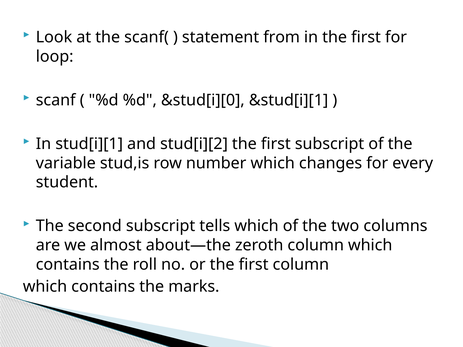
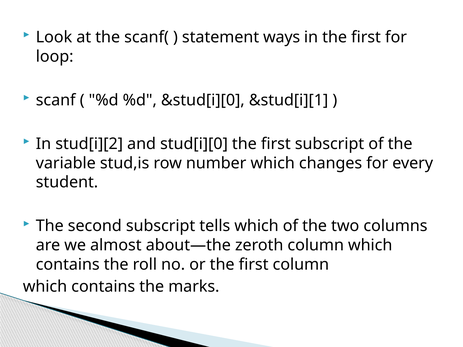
from: from -> ways (282, 37)
stud[i][1: stud[i][1 -> stud[i][2 (89, 144)
stud[i][2: stud[i][2 -> stud[i][0 (194, 144)
